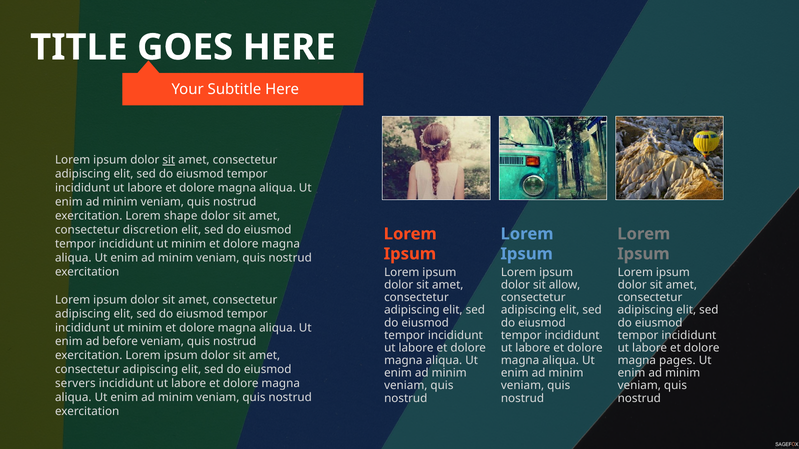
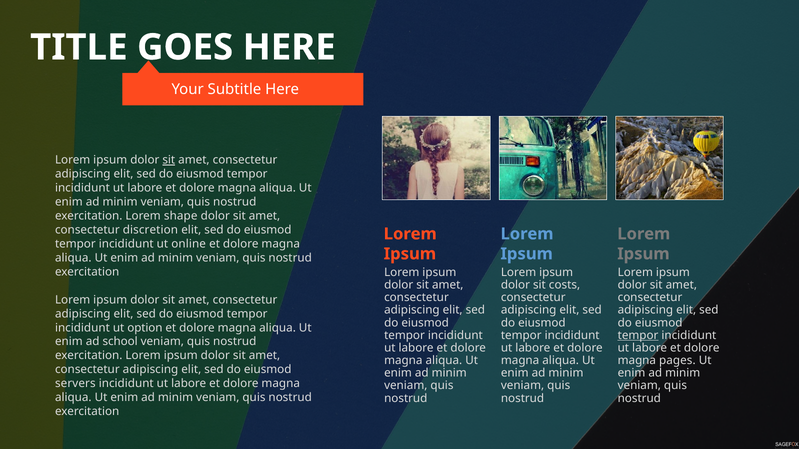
minim: minim -> online (189, 244)
allow: allow -> costs (565, 285)
minim: minim -> option (145, 328)
tempor underline: none -> present (638, 336)
before: before -> school (120, 342)
